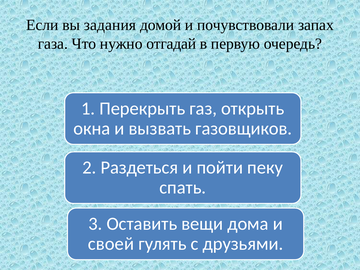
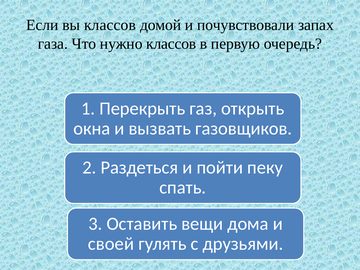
вы задания: задания -> классов (110, 25)
нужно отгадай: отгадай -> классов (171, 44)
